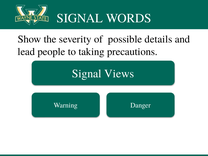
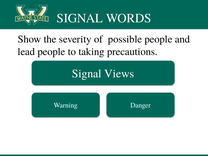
possible details: details -> people (158, 39)
